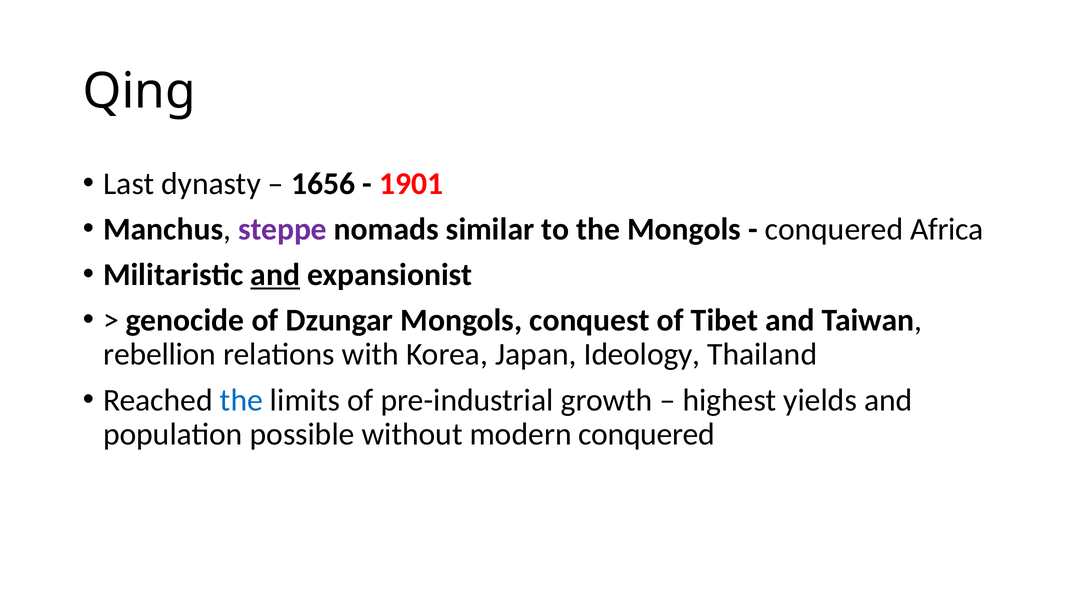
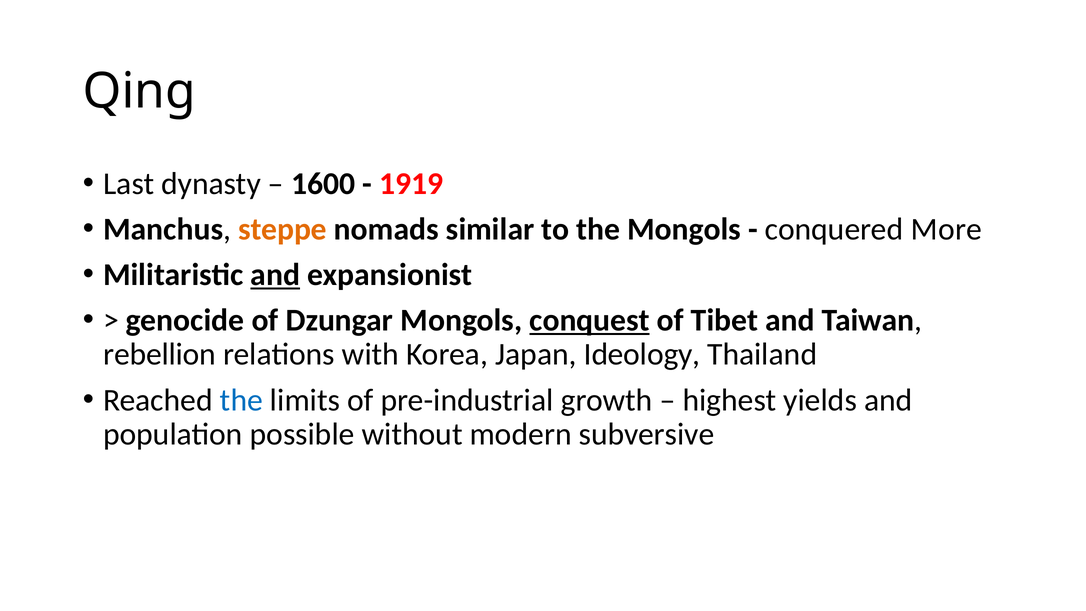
1656: 1656 -> 1600 (323, 184)
1901: 1901 -> 1919 (411, 184)
steppe colour: purple -> orange (282, 229)
Africa: Africa -> More (946, 229)
conquest underline: none -> present (590, 320)
modern conquered: conquered -> subversive (647, 434)
